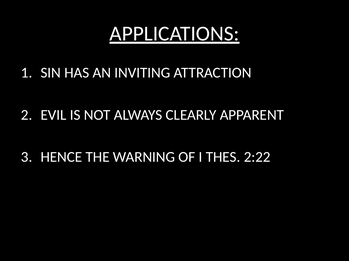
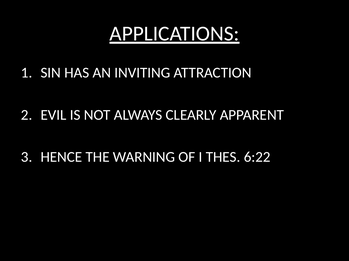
2:22: 2:22 -> 6:22 (257, 157)
